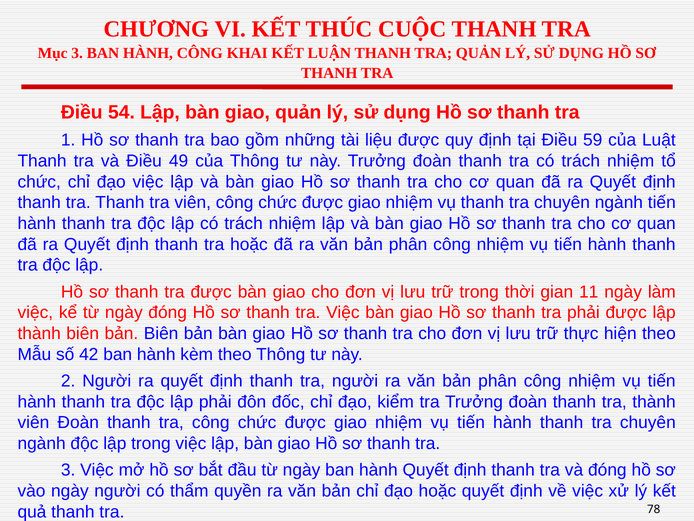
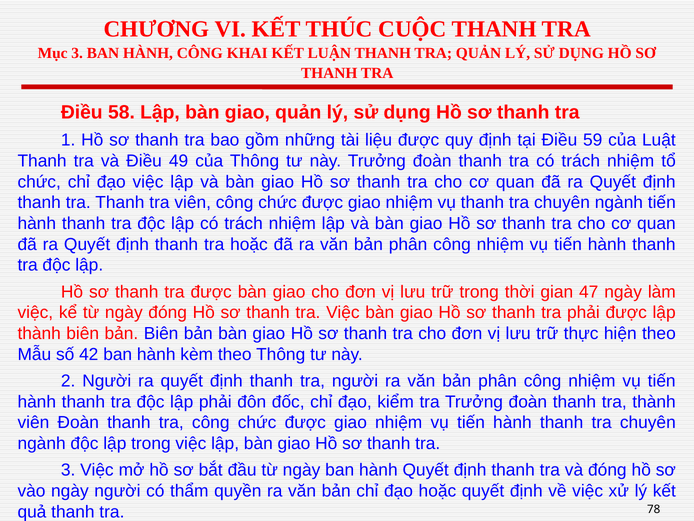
54: 54 -> 58 (121, 112)
11: 11 -> 47 (589, 292)
